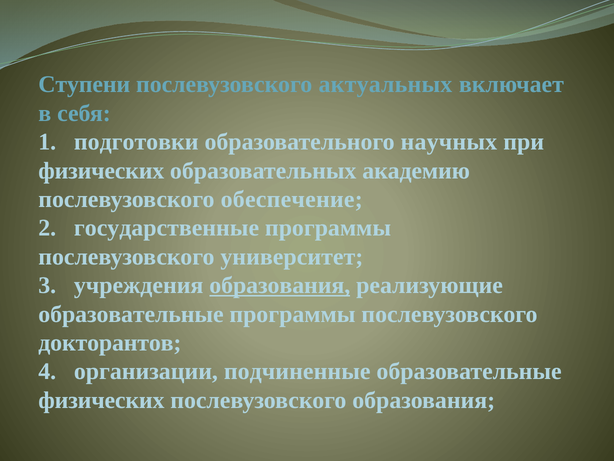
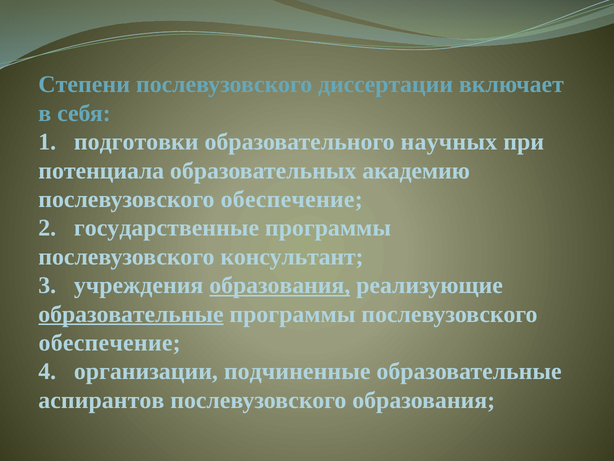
Ступени: Ступени -> Степени (84, 84)
актуальных: актуальных -> диссертации (386, 84)
физических: физических -> потенциала (101, 170)
университет: университет -> консультант (292, 257)
образовательные underline: none -> present (131, 314)
докторантов: докторантов -> обеспечение (110, 343)
физических: физических -> аспирантов (101, 400)
